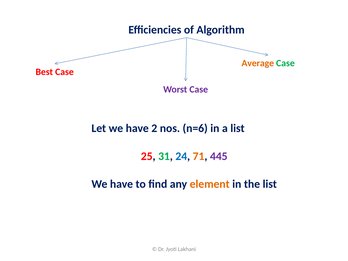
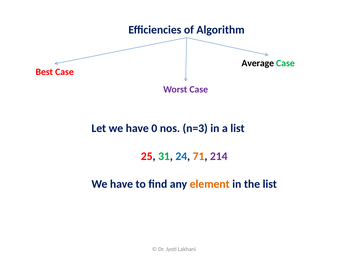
Average colour: orange -> black (258, 63)
2: 2 -> 0 (154, 128)
n=6: n=6 -> n=3 (195, 128)
445: 445 -> 214 (219, 156)
